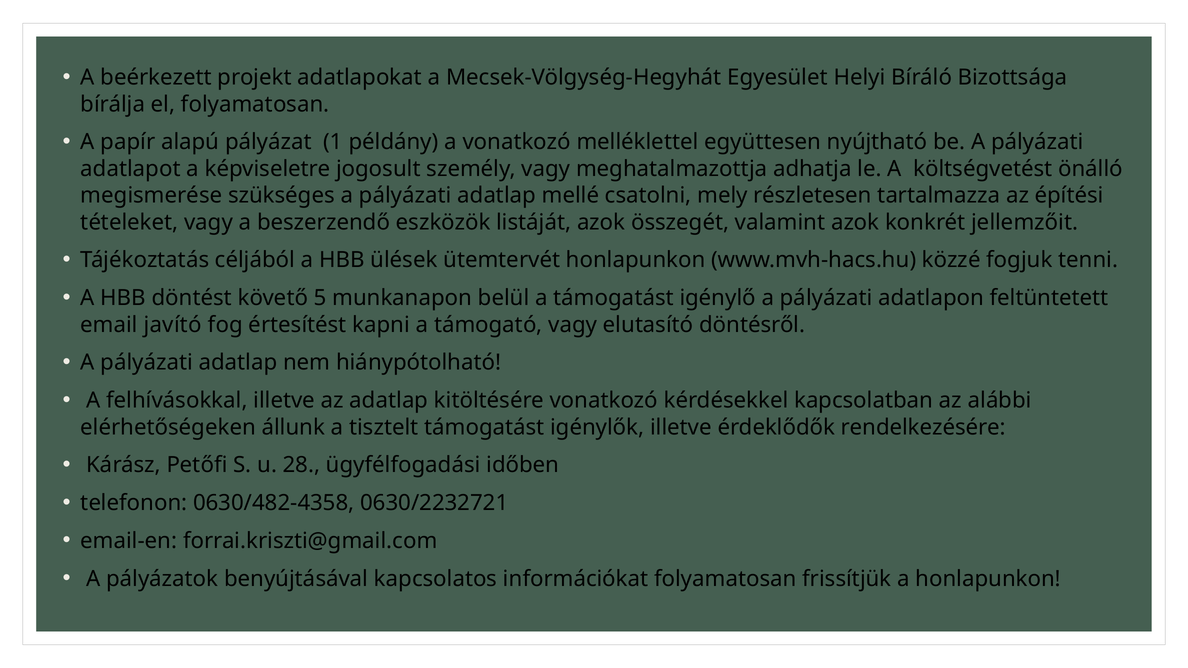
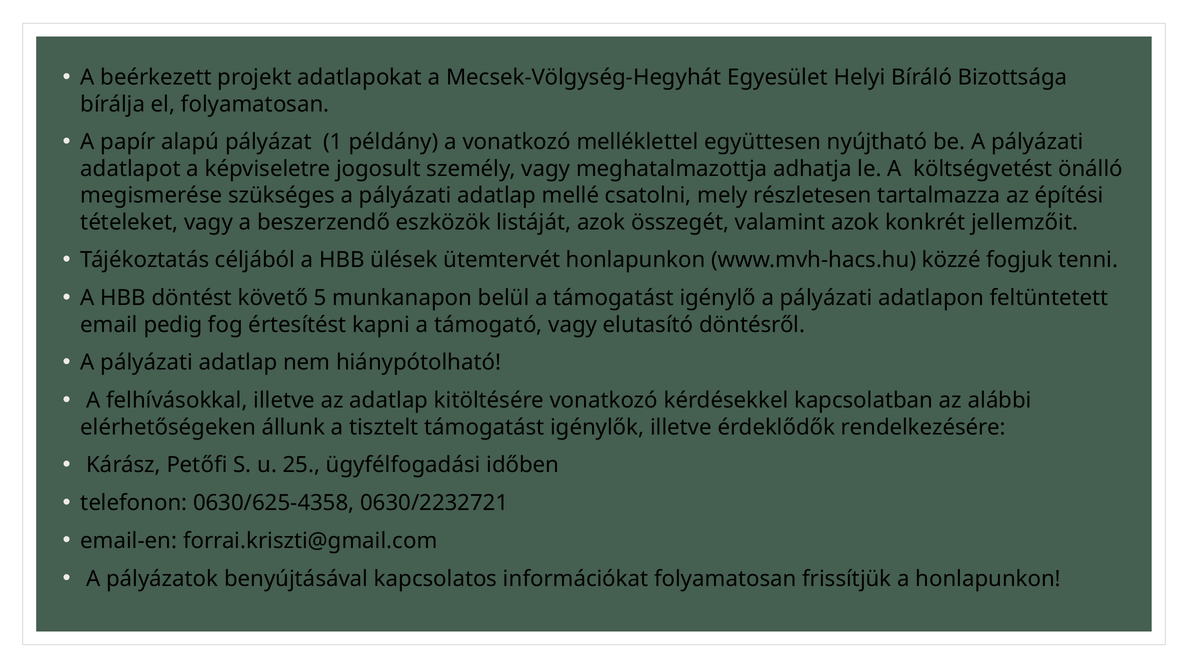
javító: javító -> pedig (173, 325)
28: 28 -> 25 (301, 465)
0630/482-4358: 0630/482-4358 -> 0630/625-4358 (274, 503)
